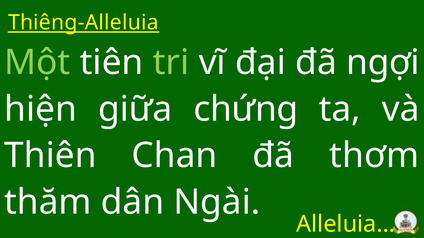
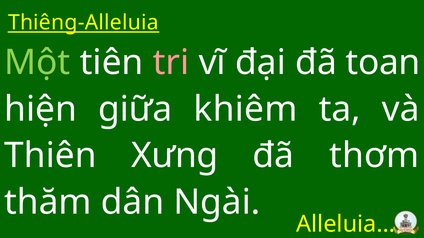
tri colour: light green -> pink (171, 63)
ngợi: ngợi -> toan (383, 63)
chứng: chứng -> khiêm (246, 109)
Chan: Chan -> Xưng (175, 156)
